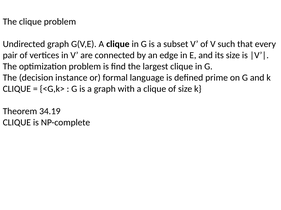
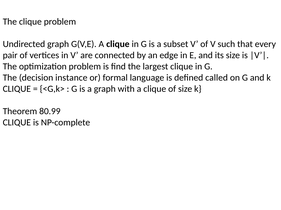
prime: prime -> called (217, 78)
34.19: 34.19 -> 80.99 (50, 112)
